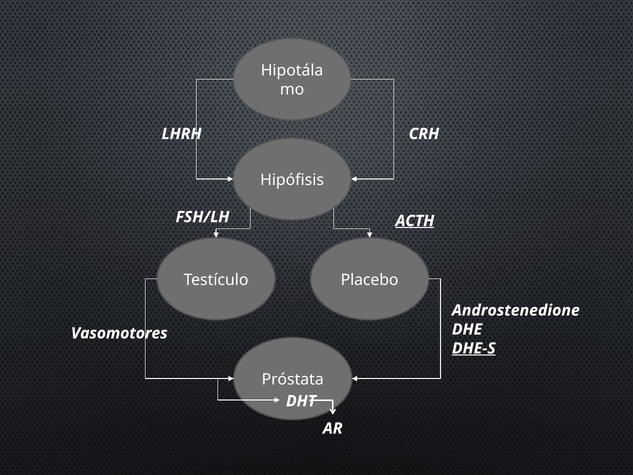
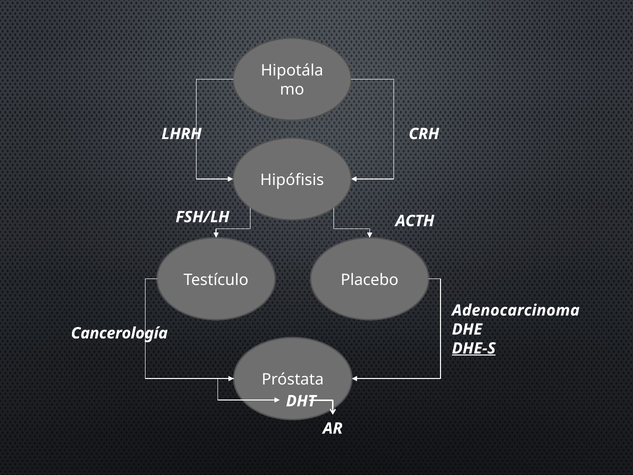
ACTH underline: present -> none (415, 221)
Androstenedione: Androstenedione -> Adenocarcinoma (516, 310)
Vasomotores: Vasomotores -> Cancerología (119, 333)
